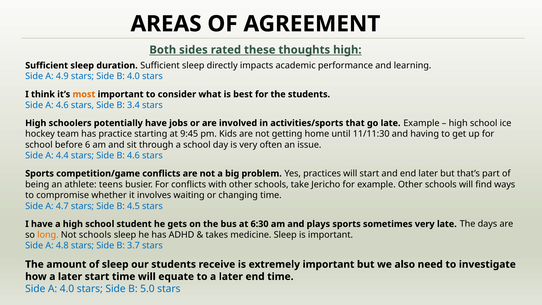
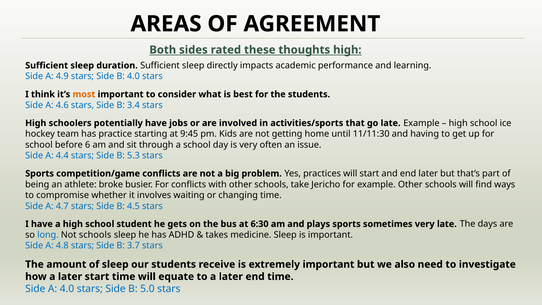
B 4.6: 4.6 -> 5.3 (133, 156)
teens: teens -> broke (111, 184)
long colour: orange -> blue (48, 235)
